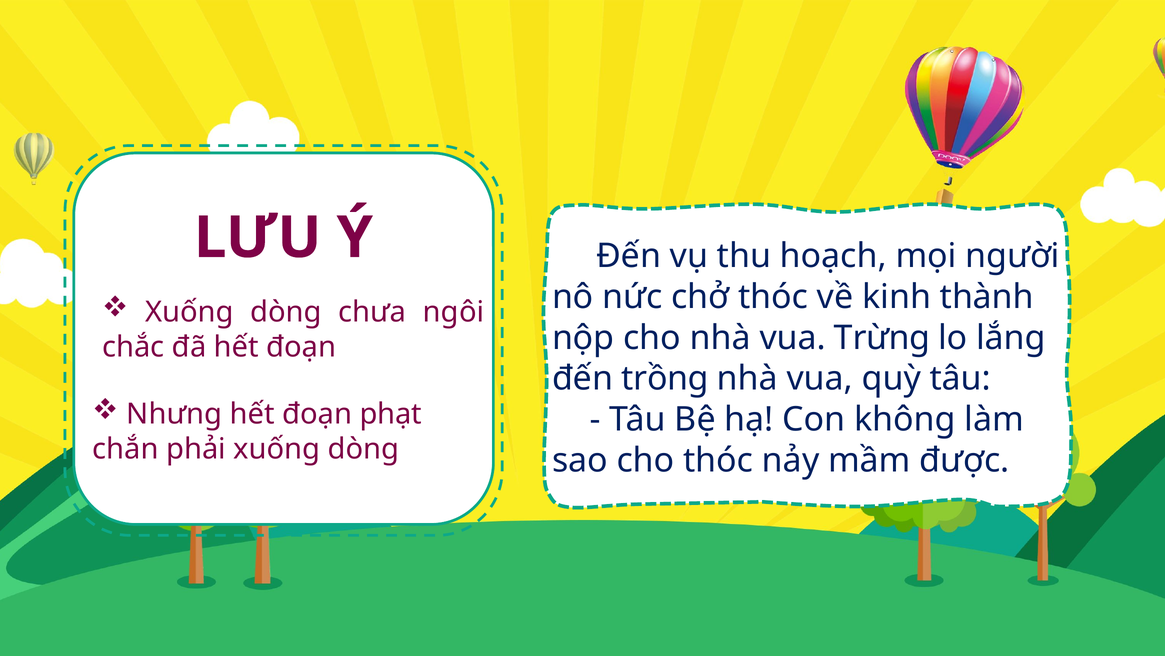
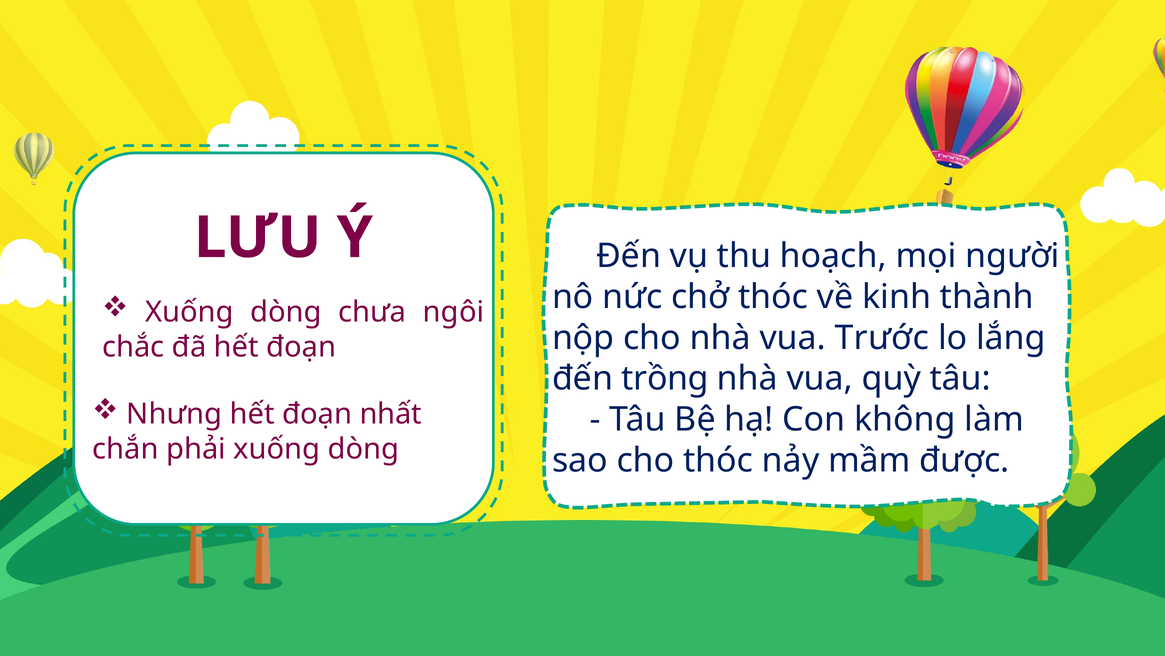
Trừng: Trừng -> Trước (882, 338)
phạt: phạt -> nhất (391, 414)
